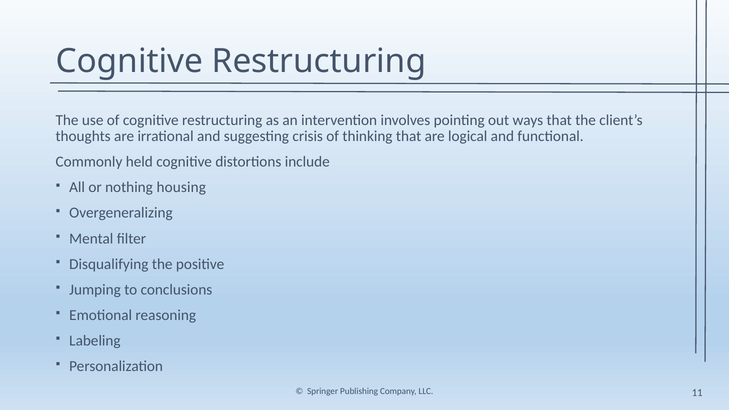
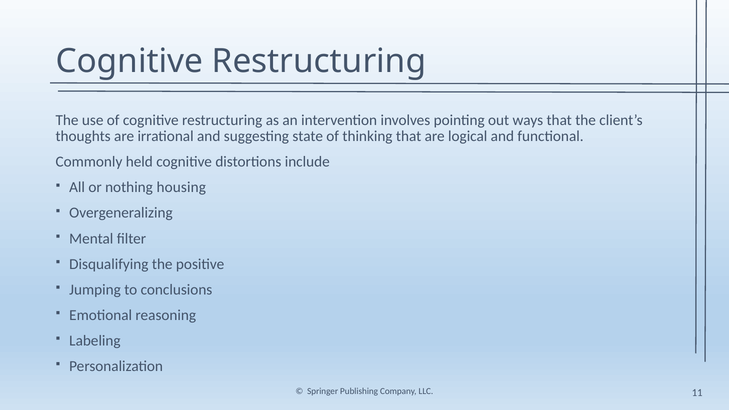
crisis: crisis -> state (308, 136)
